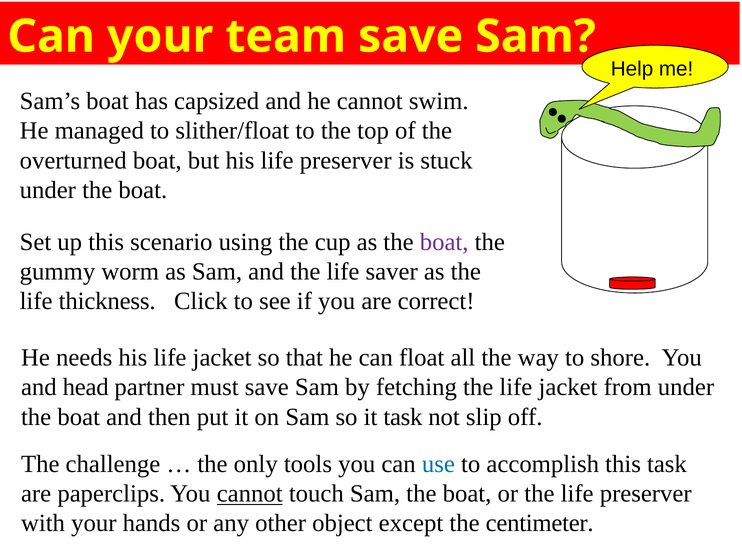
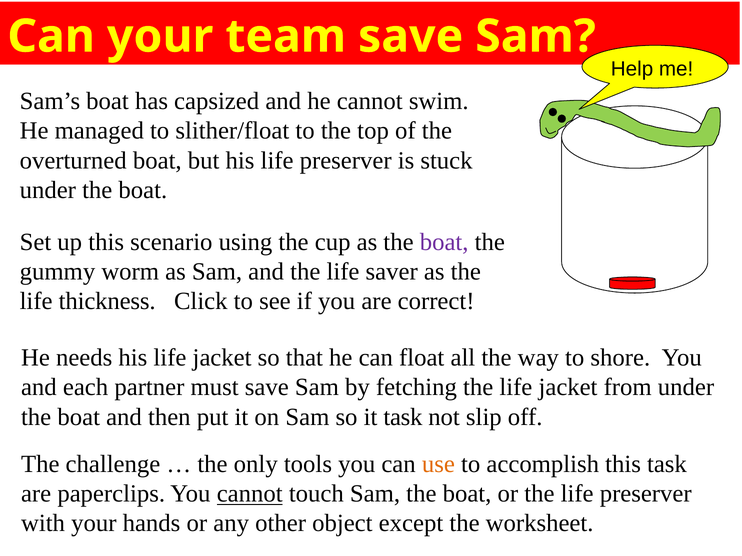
head: head -> each (86, 388)
use colour: blue -> orange (438, 464)
centimeter: centimeter -> worksheet (540, 524)
